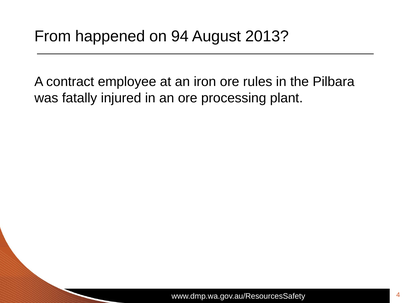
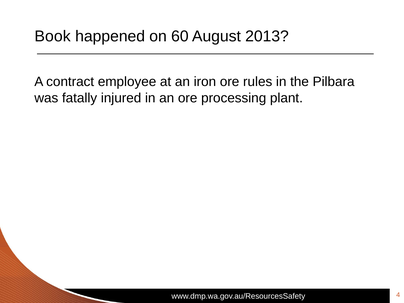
From: From -> Book (53, 36)
94: 94 -> 60 (180, 36)
